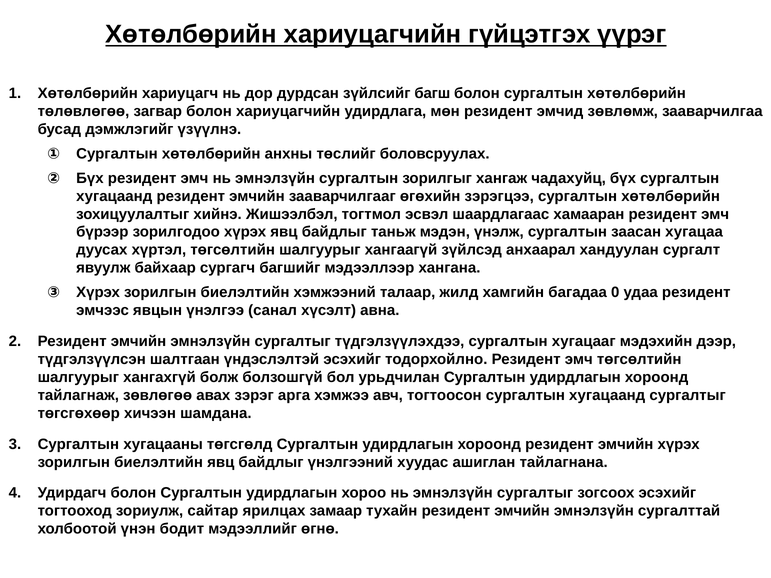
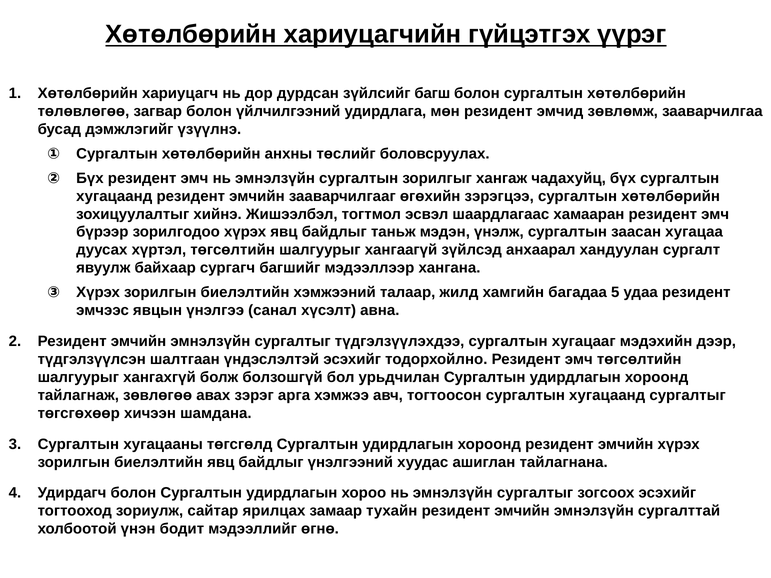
болон хариуцагчийн: хариуцагчийн -> үйлчилгээний (288, 111)
0: 0 -> 5 (615, 293)
